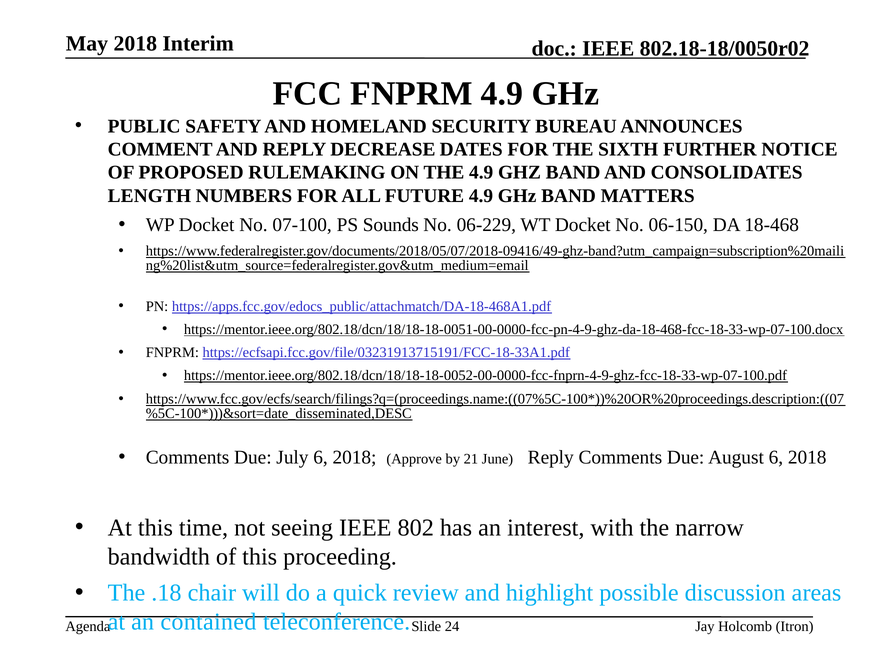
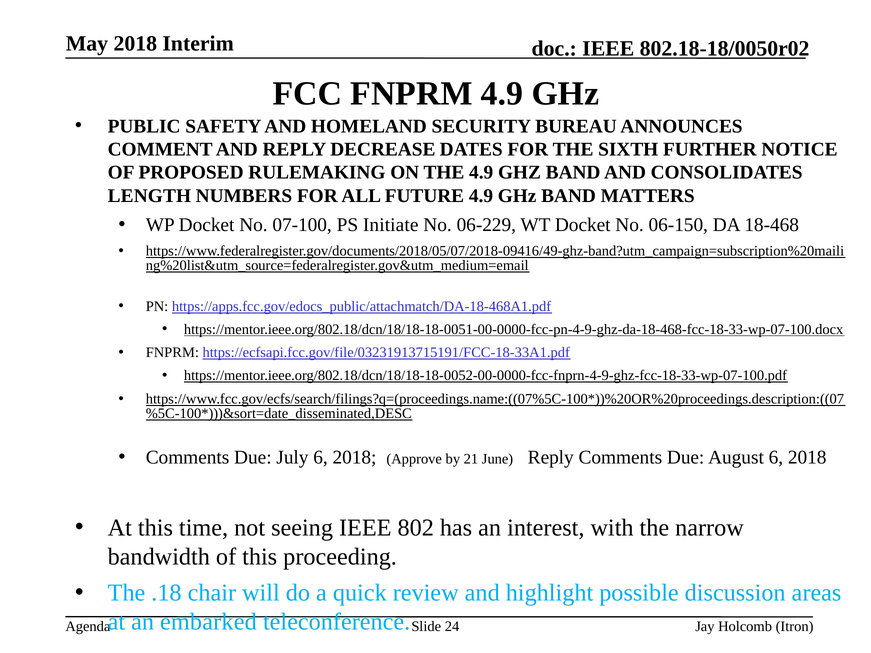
Sounds: Sounds -> Initiate (391, 225)
contained: contained -> embarked (208, 622)
